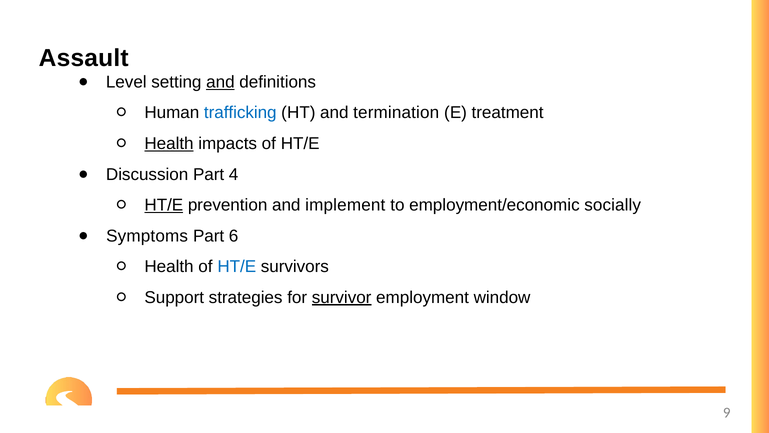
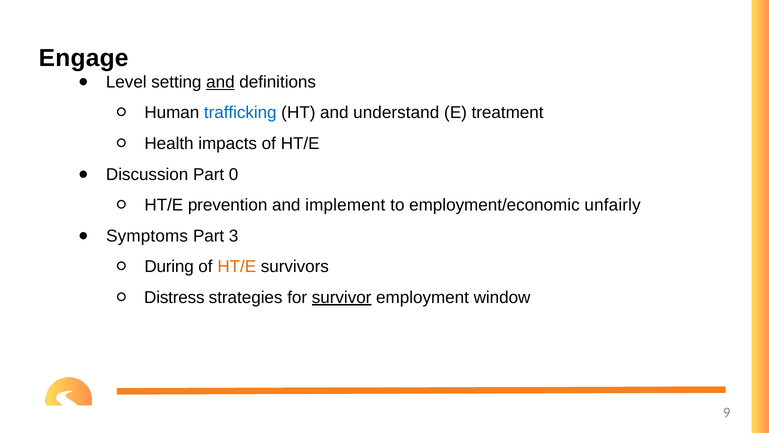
Assault: Assault -> Engage (84, 58)
termination: termination -> understand (396, 113)
Health underline: present -> none (169, 143)
4: 4 -> 0 (234, 174)
HT/E underline: present -> none (164, 205)
socially: socially -> unfairly (613, 205)
6: 6 -> 3 (234, 236)
Health: Health -> During (169, 266)
HT/E colour: blue -> orange (237, 266)
Support: Support -> Distress (174, 297)
